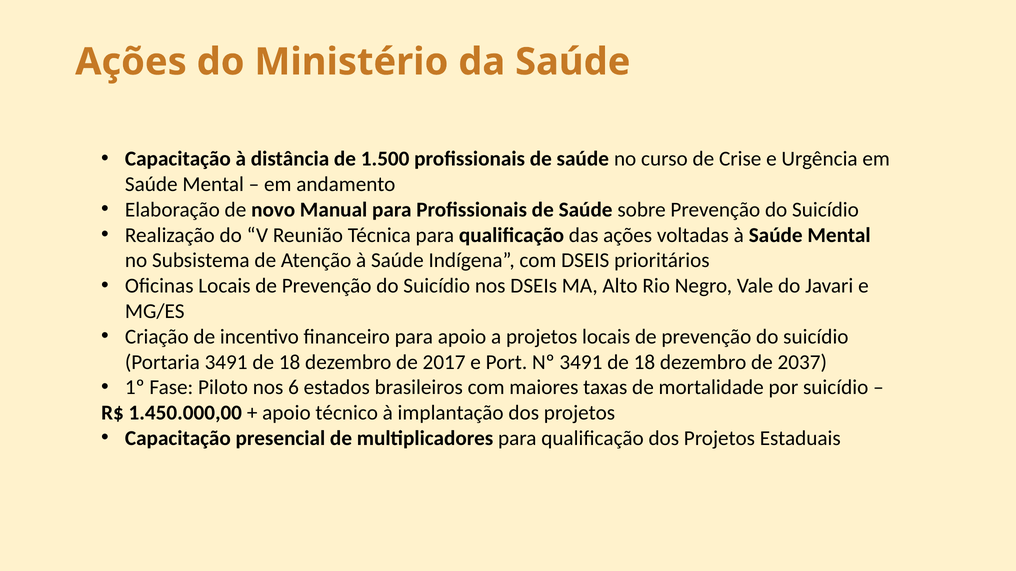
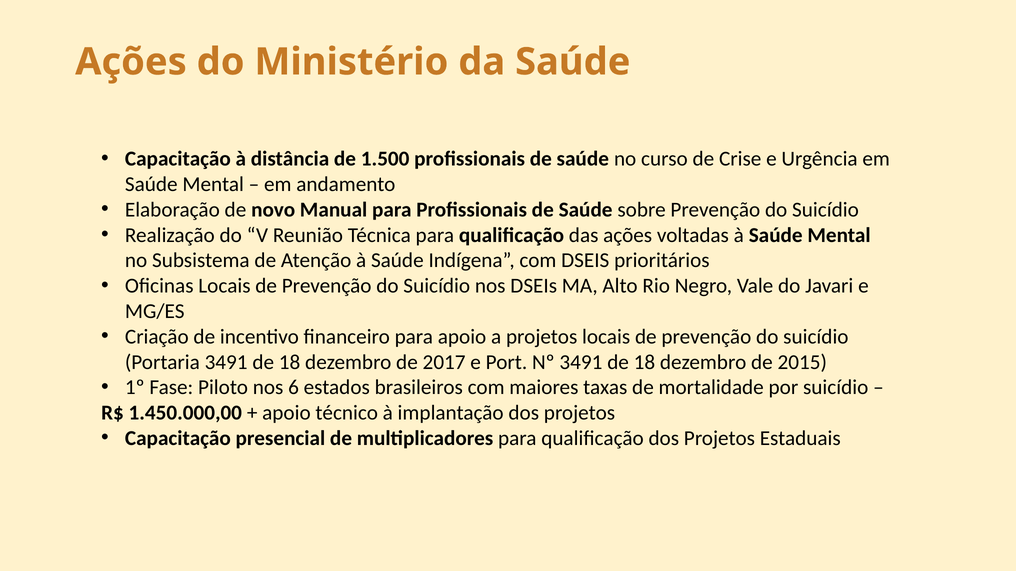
2037: 2037 -> 2015 (802, 362)
